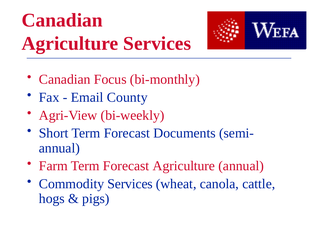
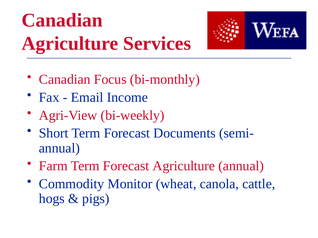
County: County -> Income (127, 98)
Commodity Services: Services -> Monitor (130, 184)
